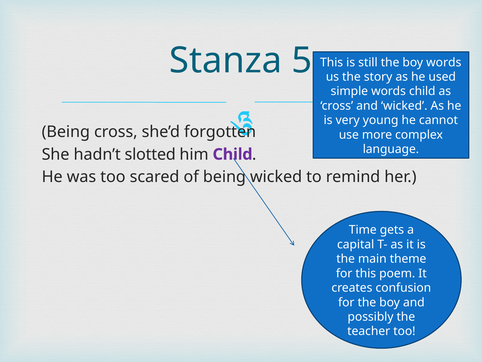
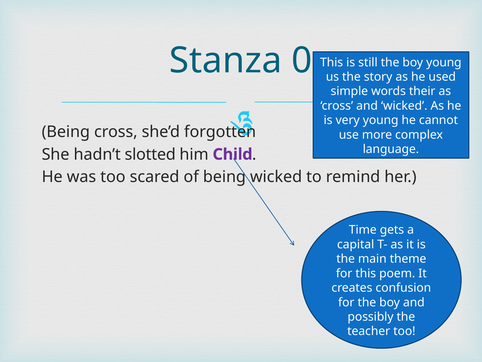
5: 5 -> 0 (302, 60)
boy words: words -> young (444, 62)
words child: child -> their (422, 91)
